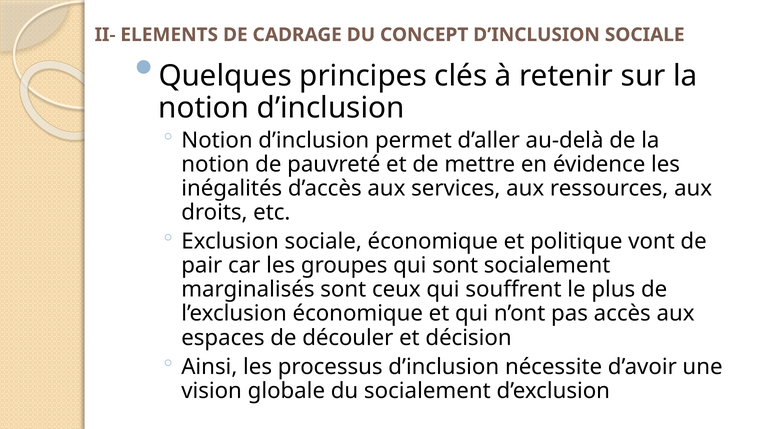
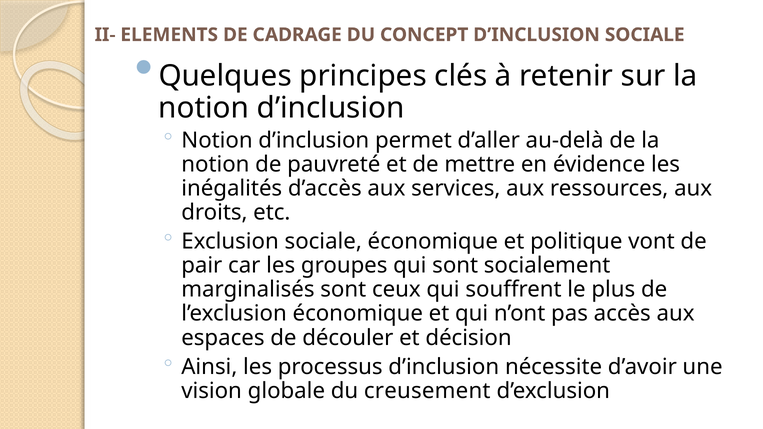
du socialement: socialement -> creusement (427, 391)
